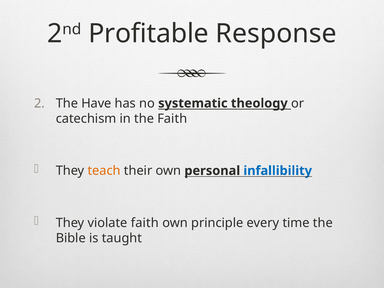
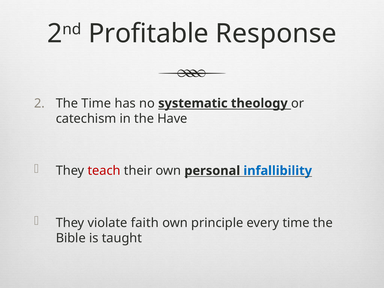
The Have: Have -> Time (96, 103)
the Faith: Faith -> Have (172, 119)
teach colour: orange -> red (104, 171)
